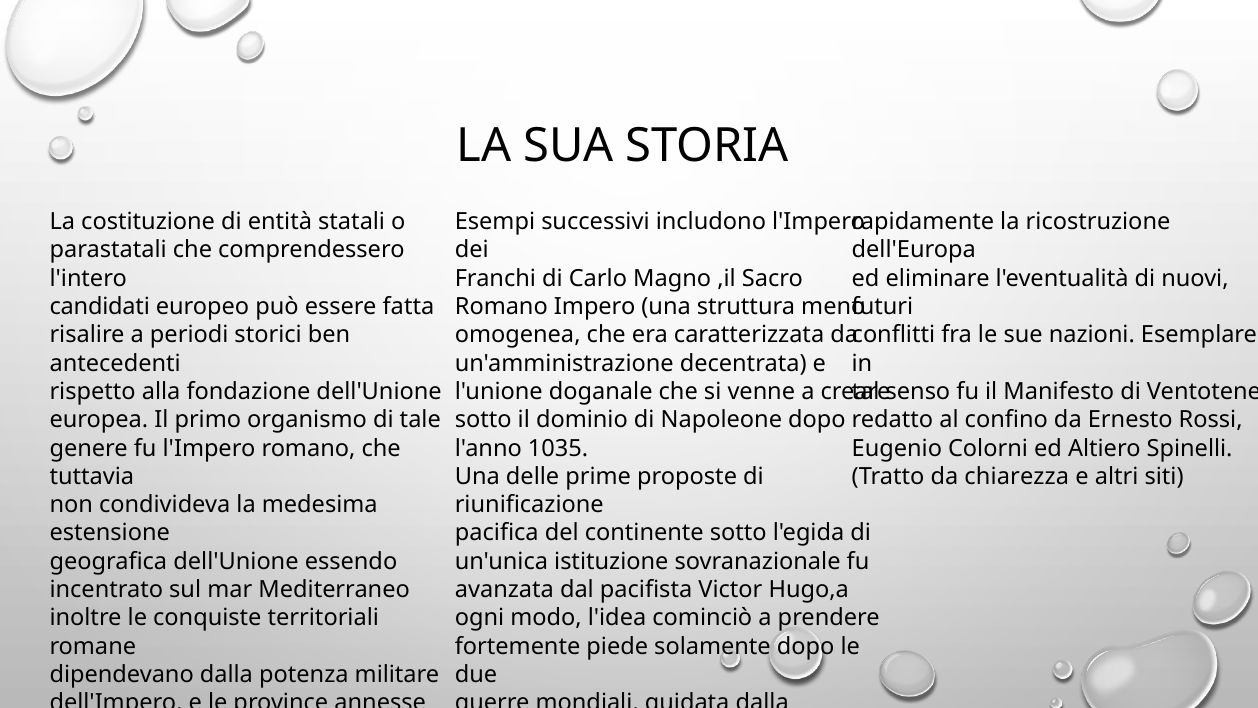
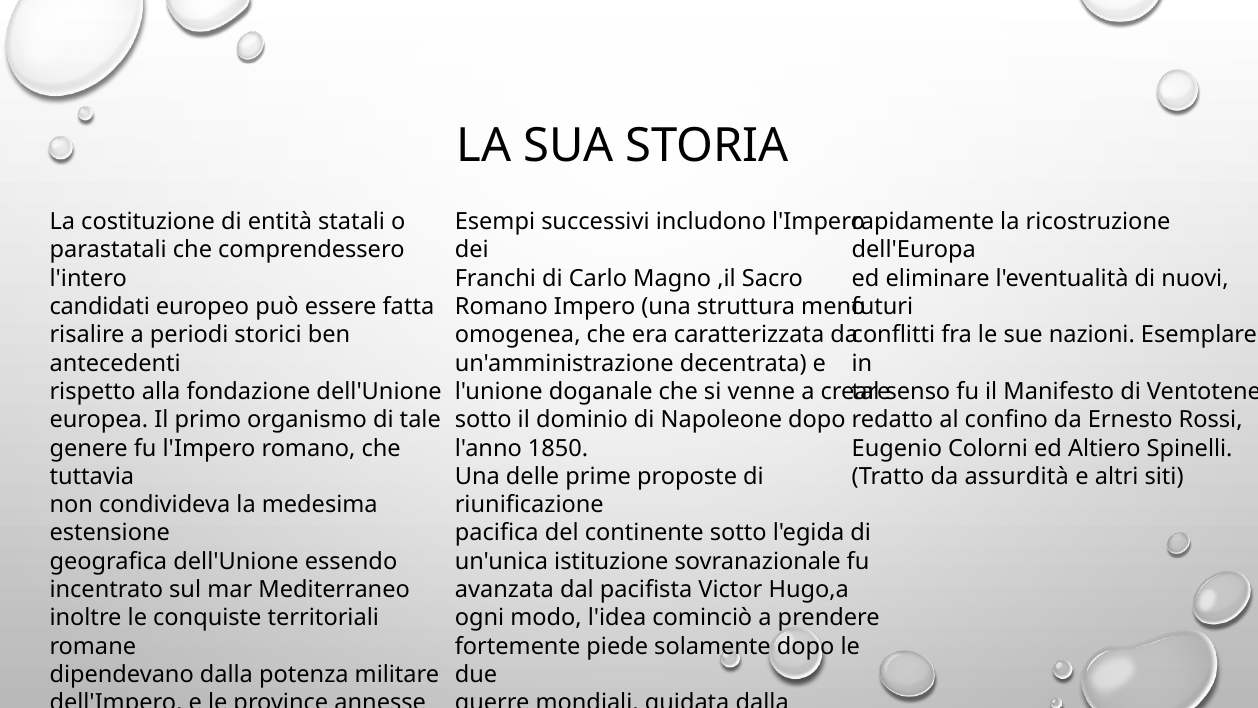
1035: 1035 -> 1850 (558, 448)
chiarezza: chiarezza -> assurdità (1017, 476)
